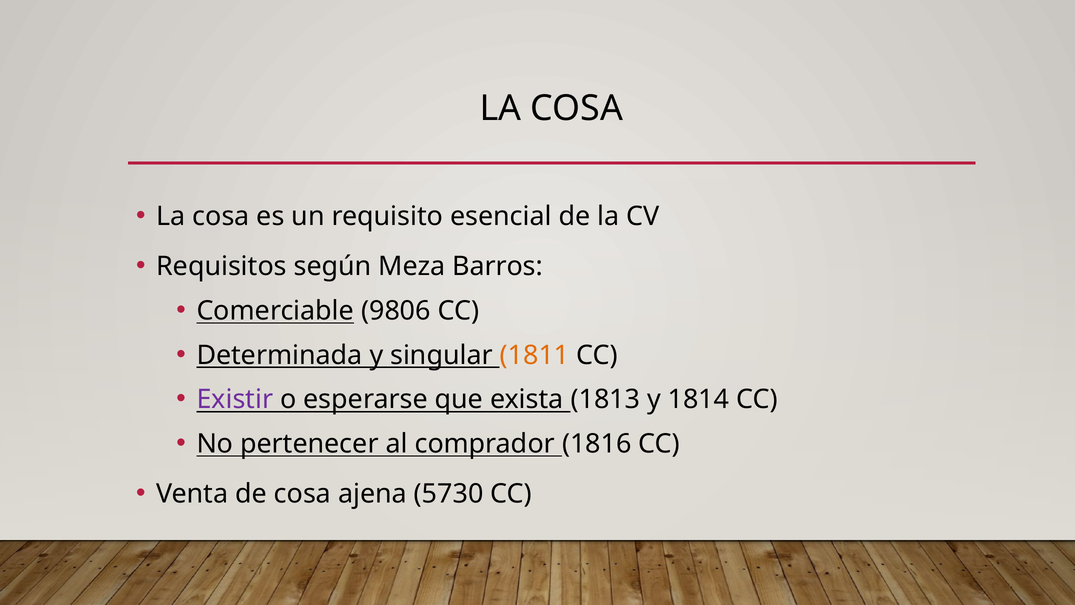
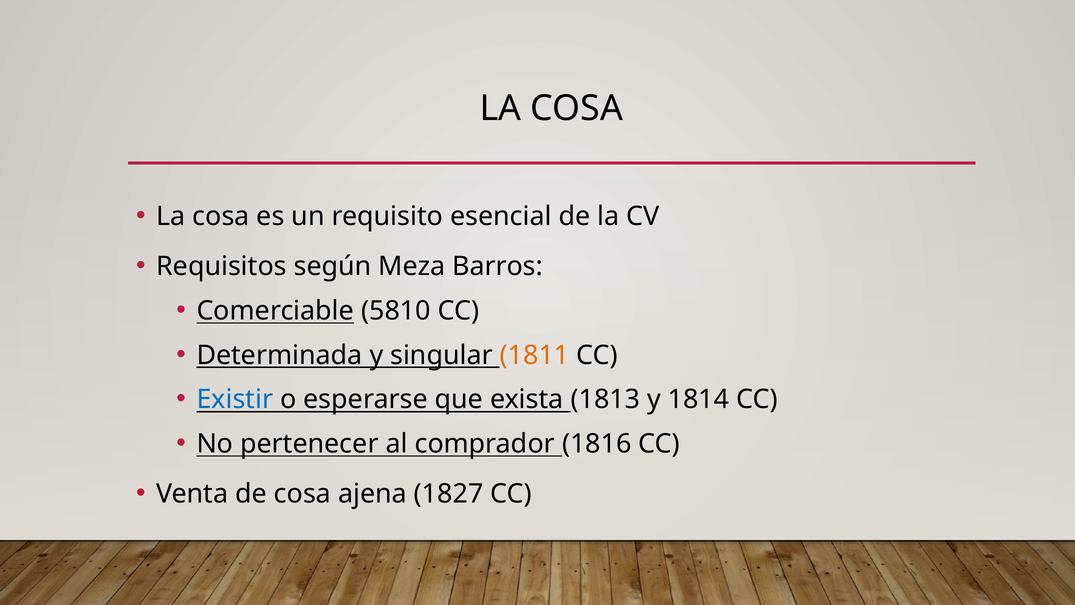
9806: 9806 -> 5810 (396, 311)
Existir colour: purple -> blue (235, 399)
5730: 5730 -> 1827 (449, 493)
